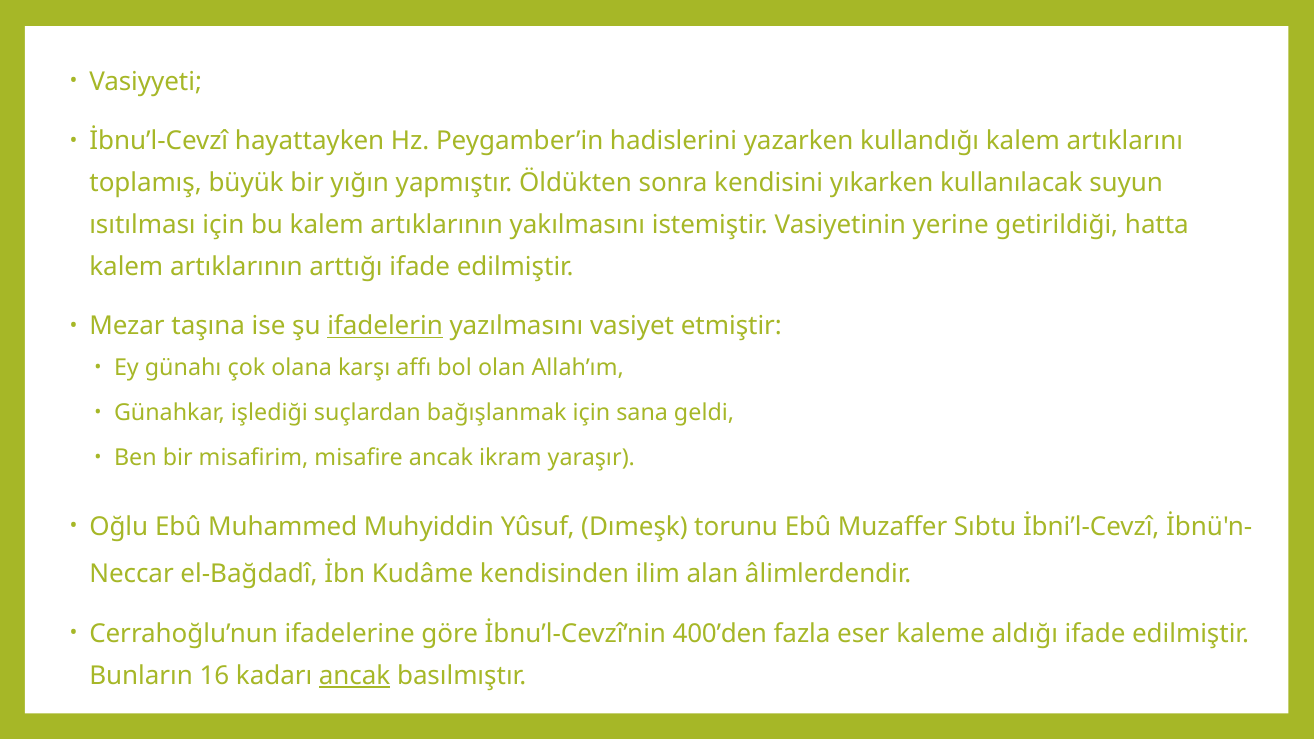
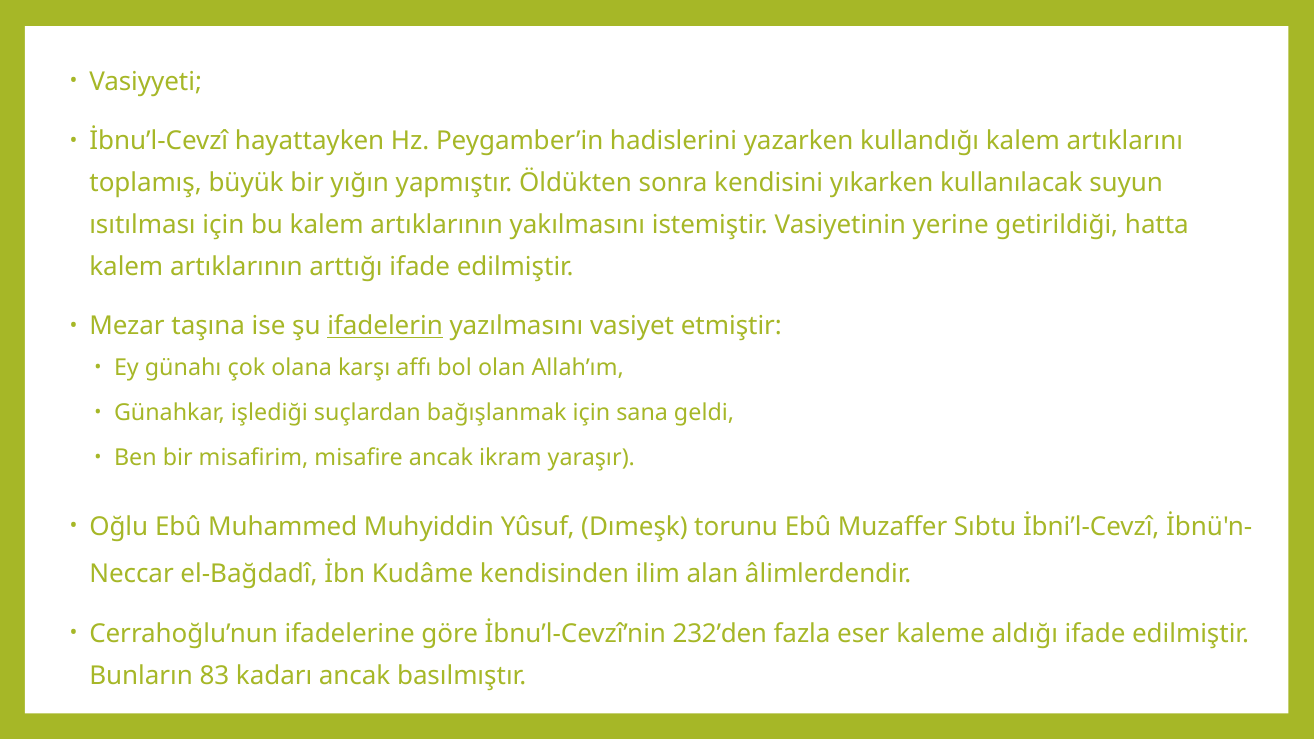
400’den: 400’den -> 232’den (720, 634)
16: 16 -> 83 (214, 676)
ancak underline: present -> none (355, 676)
